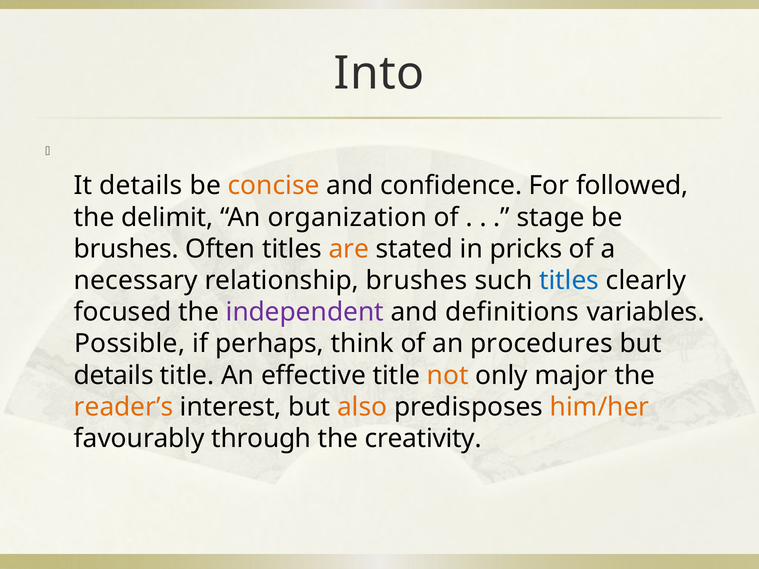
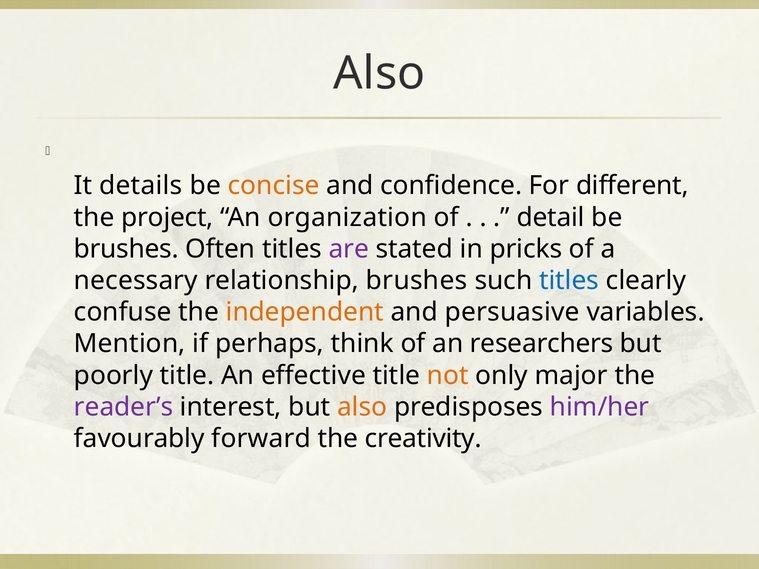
Into: Into -> Also (379, 73)
followed: followed -> different (632, 186)
delimit: delimit -> project (167, 217)
stage: stage -> detail (551, 217)
are colour: orange -> purple (349, 249)
focused: focused -> confuse (123, 312)
independent colour: purple -> orange (305, 312)
definitions: definitions -> persuasive (512, 312)
Possible: Possible -> Mention (130, 344)
procedures: procedures -> researchers (542, 344)
details: details -> poorly (114, 376)
reader’s colour: orange -> purple (124, 407)
him/her colour: orange -> purple (600, 407)
through: through -> forward (261, 439)
